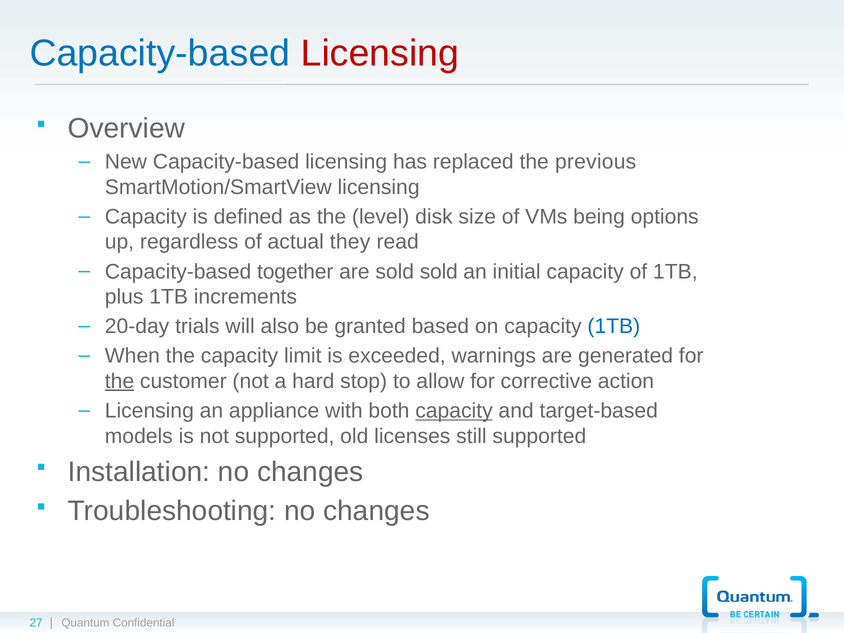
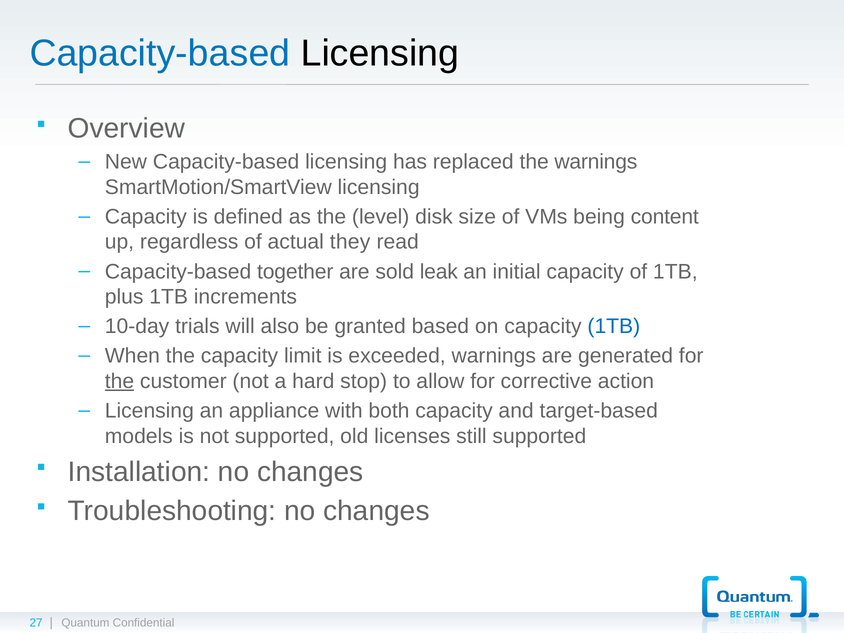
Licensing colour: red -> black (380, 53)
the previous: previous -> warnings (596, 162)
options: options -> content (665, 217)
sold sold: sold -> leak (439, 272)
20-day: 20-day -> 10-day (137, 326)
capacity underline: present -> none (454, 411)
